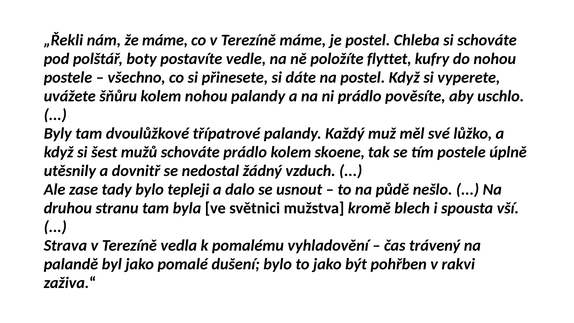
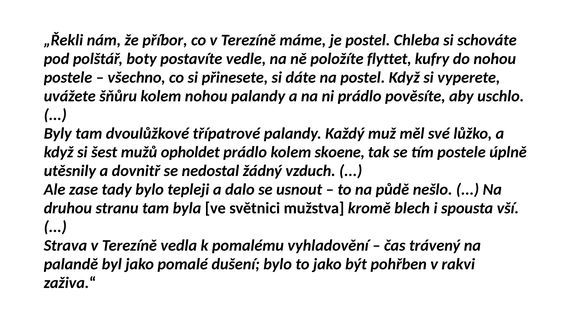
že máme: máme -> příbor (165, 40)
mužů schováte: schováte -> opholdet (190, 152)
